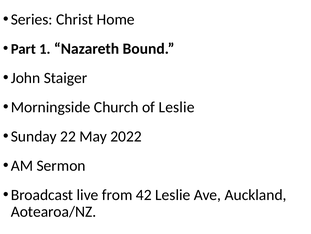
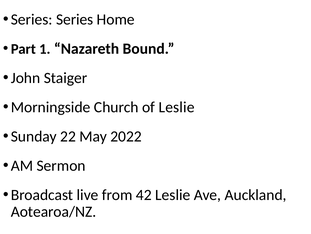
Series Christ: Christ -> Series (75, 19)
